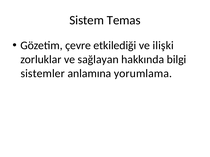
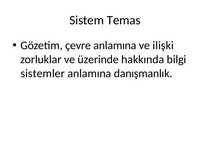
çevre etkilediği: etkilediği -> anlamına (115, 46)
sağlayan: sağlayan -> üzerinde (98, 60)
yorumlama: yorumlama -> danışmanlık (143, 74)
